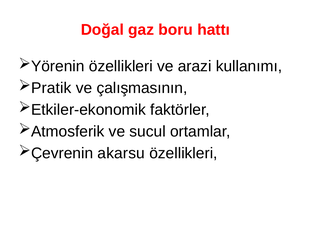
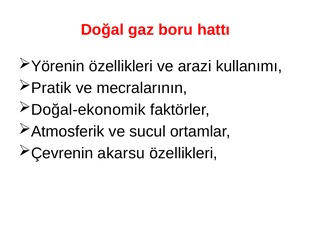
çalışmasının: çalışmasının -> mecralarının (142, 88)
Etkiler-ekonomik: Etkiler-ekonomik -> Doğal-ekonomik (88, 110)
